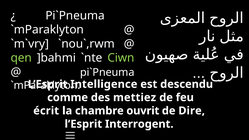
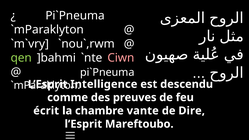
Ciwn colour: light green -> pink (121, 58)
mettiez: mettiez -> preuves (135, 98)
ouvrit: ouvrit -> vante (143, 111)
Interrogent: Interrogent -> Mareftoubo (139, 124)
